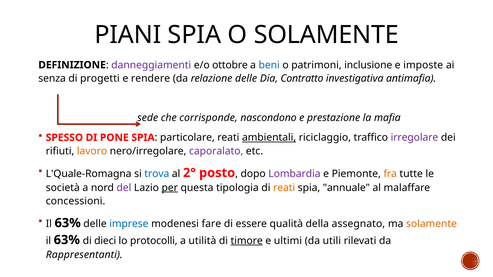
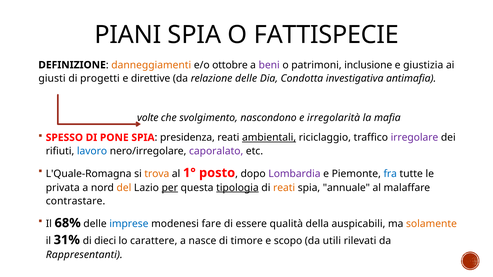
O SOLAMENTE: SOLAMENTE -> FATTISPECIE (326, 35)
danneggiamenti colour: purple -> orange (151, 65)
beni colour: blue -> purple (269, 65)
imposte: imposte -> giustizia (423, 65)
senza: senza -> giusti (52, 79)
rendere: rendere -> direttive (151, 79)
Contratto: Contratto -> Condotta (302, 79)
sede: sede -> volte (148, 118)
corrisponde: corrisponde -> svolgimento (209, 118)
prestazione: prestazione -> irregolarità (334, 118)
particolare: particolare -> presidenza (187, 138)
lavoro colour: orange -> blue (92, 151)
trova colour: blue -> orange (157, 174)
2°: 2° -> 1° (189, 173)
fra colour: orange -> blue (390, 174)
società: società -> privata (63, 188)
del colour: purple -> orange (124, 188)
tipologia underline: none -> present (237, 188)
concessioni: concessioni -> contrastare (76, 201)
63%: 63% -> 68% (68, 223)
assegnato: assegnato -> auspicabili (358, 224)
63%: 63% -> 31% (67, 240)
protocolli: protocolli -> carattere (154, 241)
utilità: utilità -> nasce (202, 241)
timore underline: present -> none (247, 241)
ultimi: ultimi -> scopo (288, 241)
